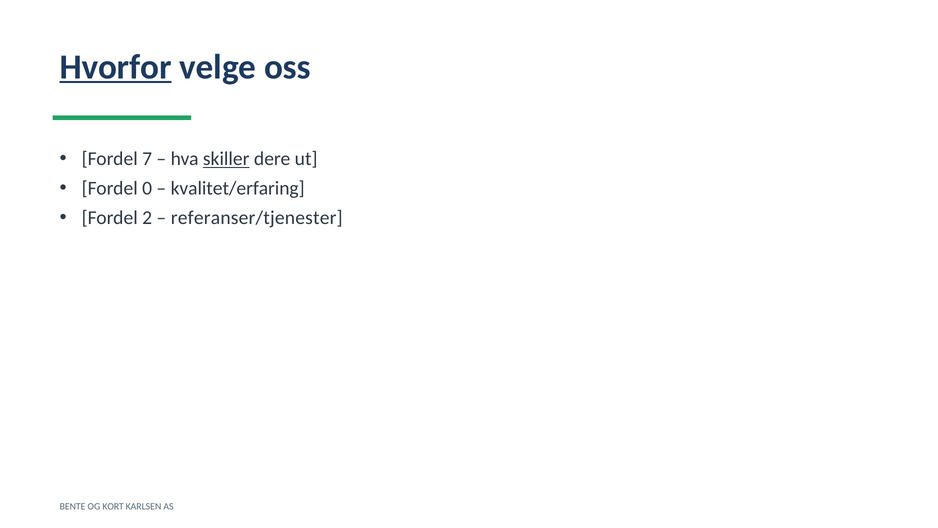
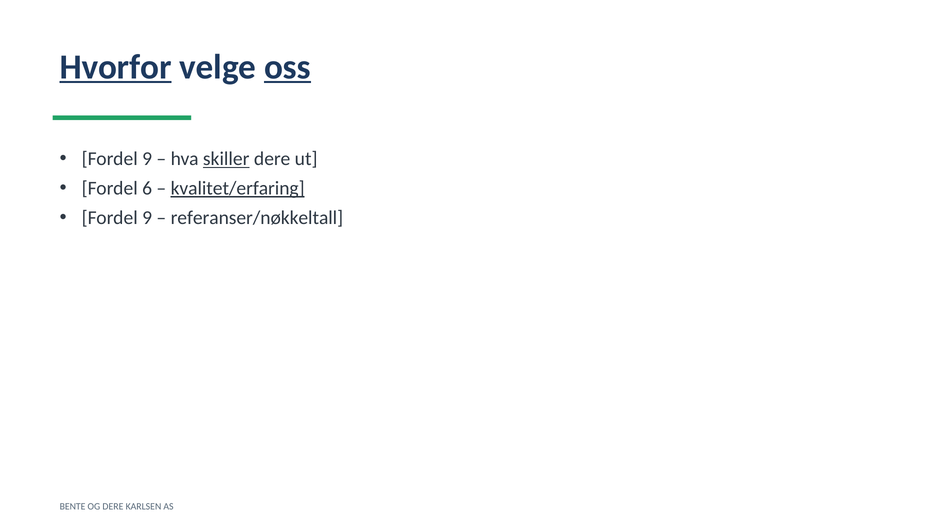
oss underline: none -> present (288, 67)
7: 7 -> 9 (147, 159)
0: 0 -> 6 (147, 188)
kvalitet/erfaring underline: none -> present (238, 188)
2: 2 -> 9 (147, 218)
referanser/tjenester: referanser/tjenester -> referanser/nøkkeltall (257, 218)
OG KORT: KORT -> DERE (113, 506)
